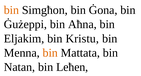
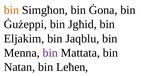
Aħna: Aħna -> Jgħid (82, 24)
Kristu: Kristu -> Jaqblu (82, 38)
bin colour: orange -> purple (50, 53)
